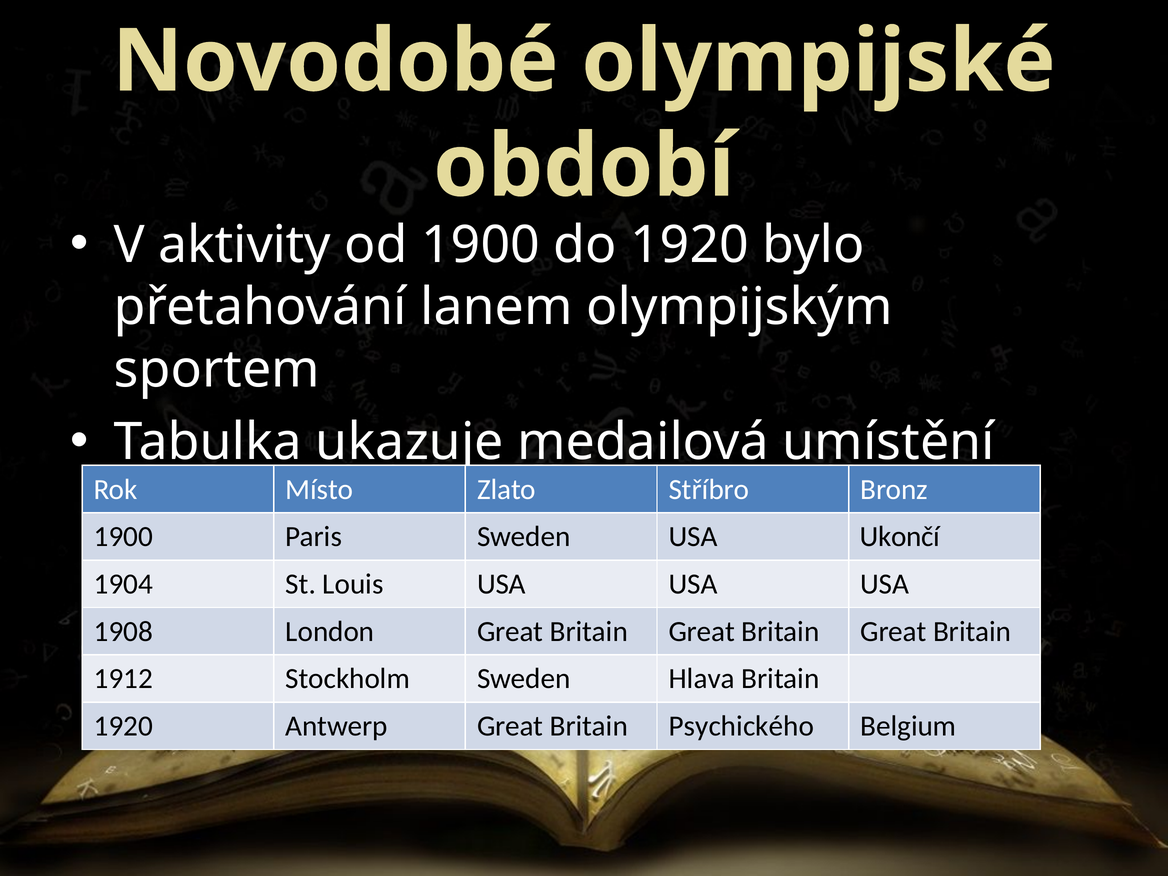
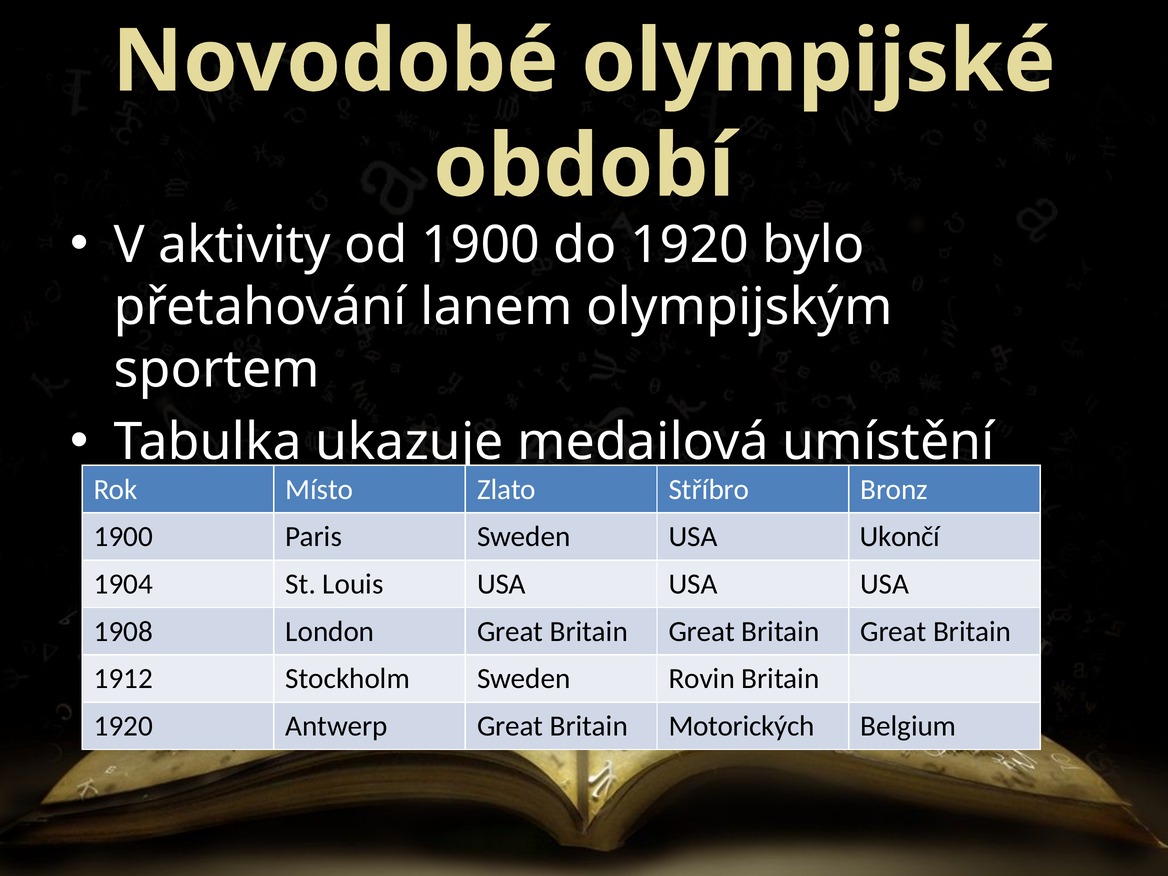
Hlava: Hlava -> Rovin (702, 679)
Psychického: Psychického -> Motorických (742, 726)
